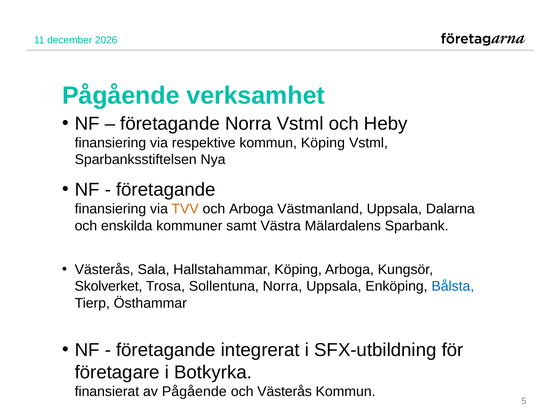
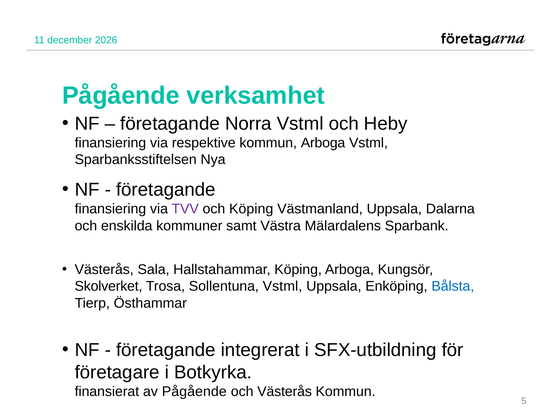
kommun Köping: Köping -> Arboga (323, 143)
TVV colour: orange -> purple (185, 209)
och Arboga: Arboga -> Köping (251, 209)
Sollentuna Norra: Norra -> Vstml (282, 286)
